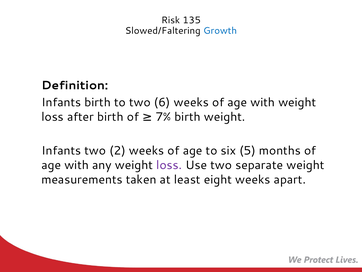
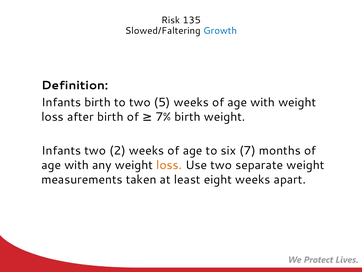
6: 6 -> 5 (162, 102)
5: 5 -> 7 (247, 150)
loss colour: purple -> orange (169, 165)
